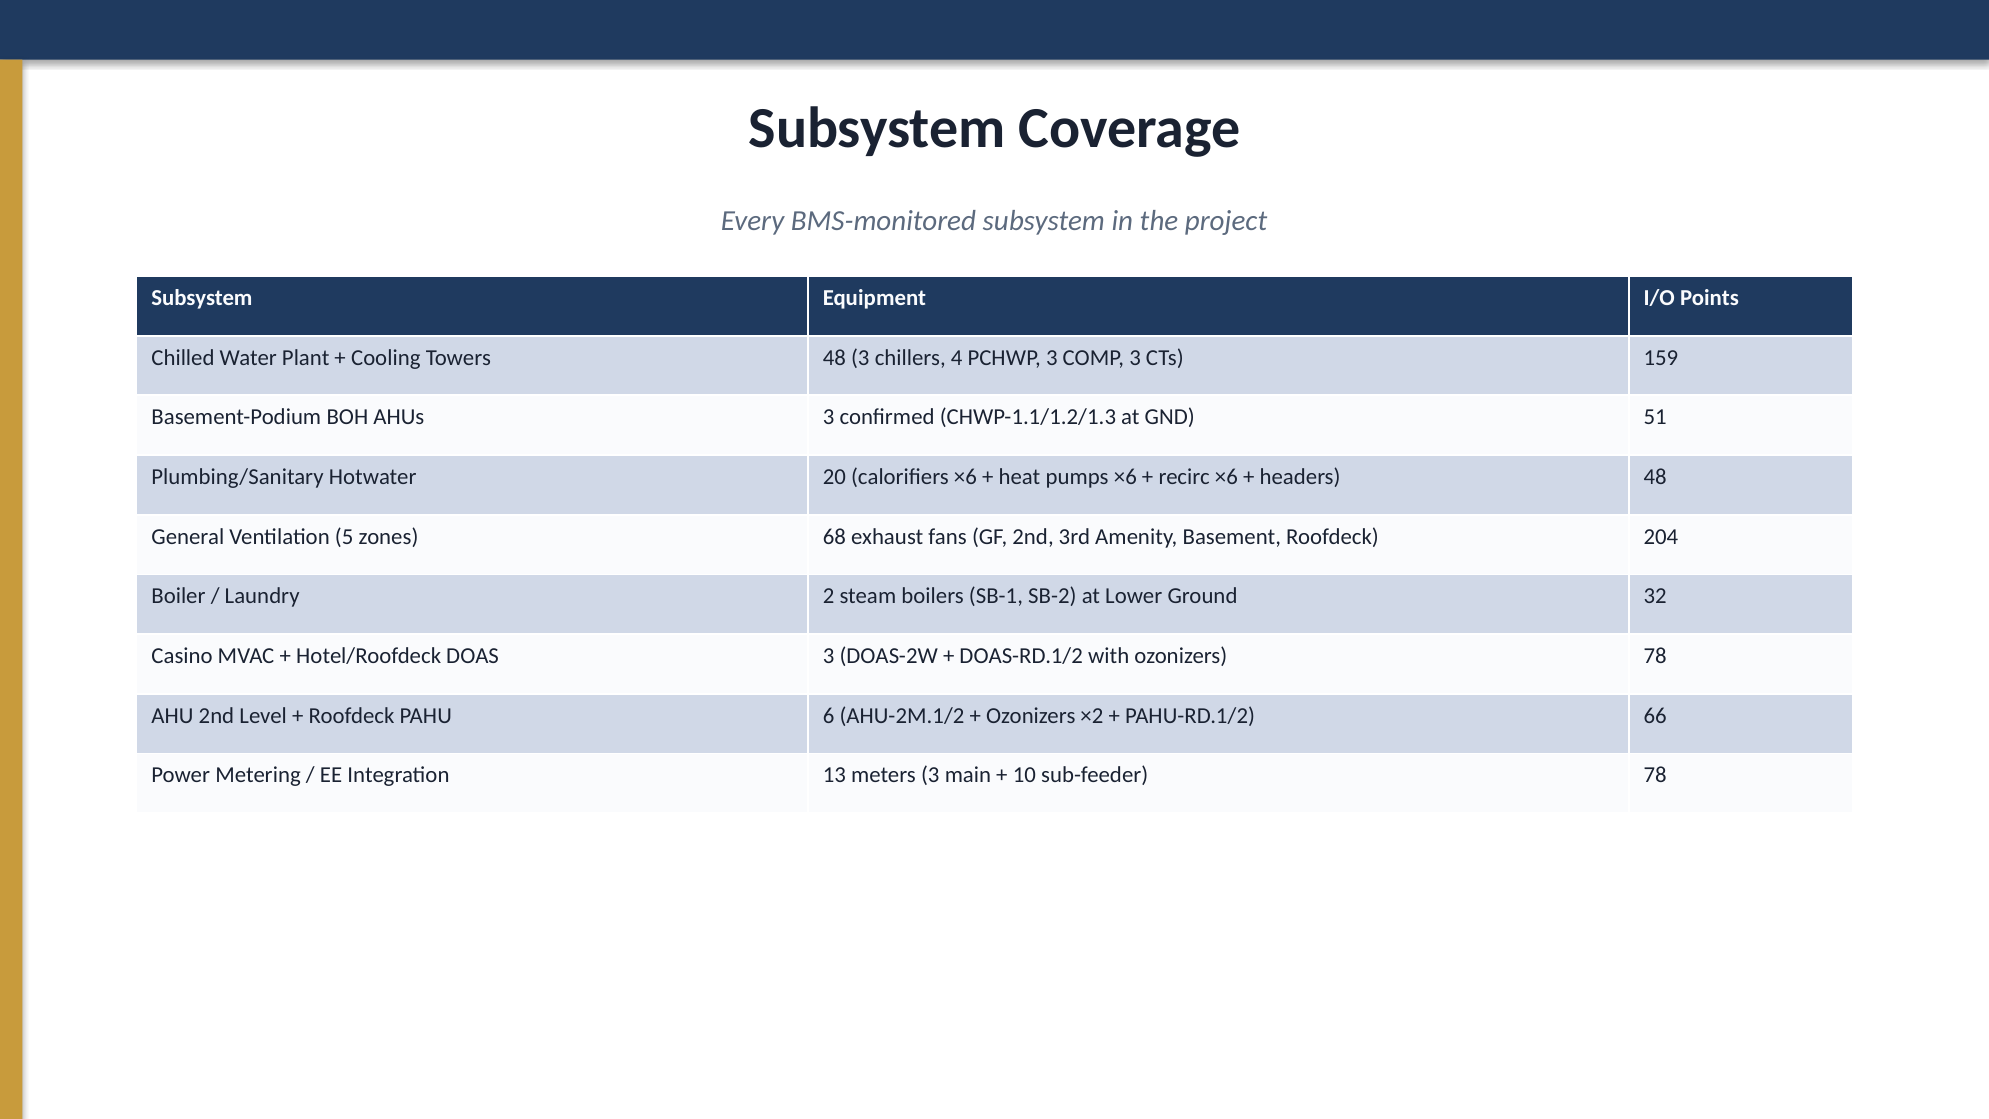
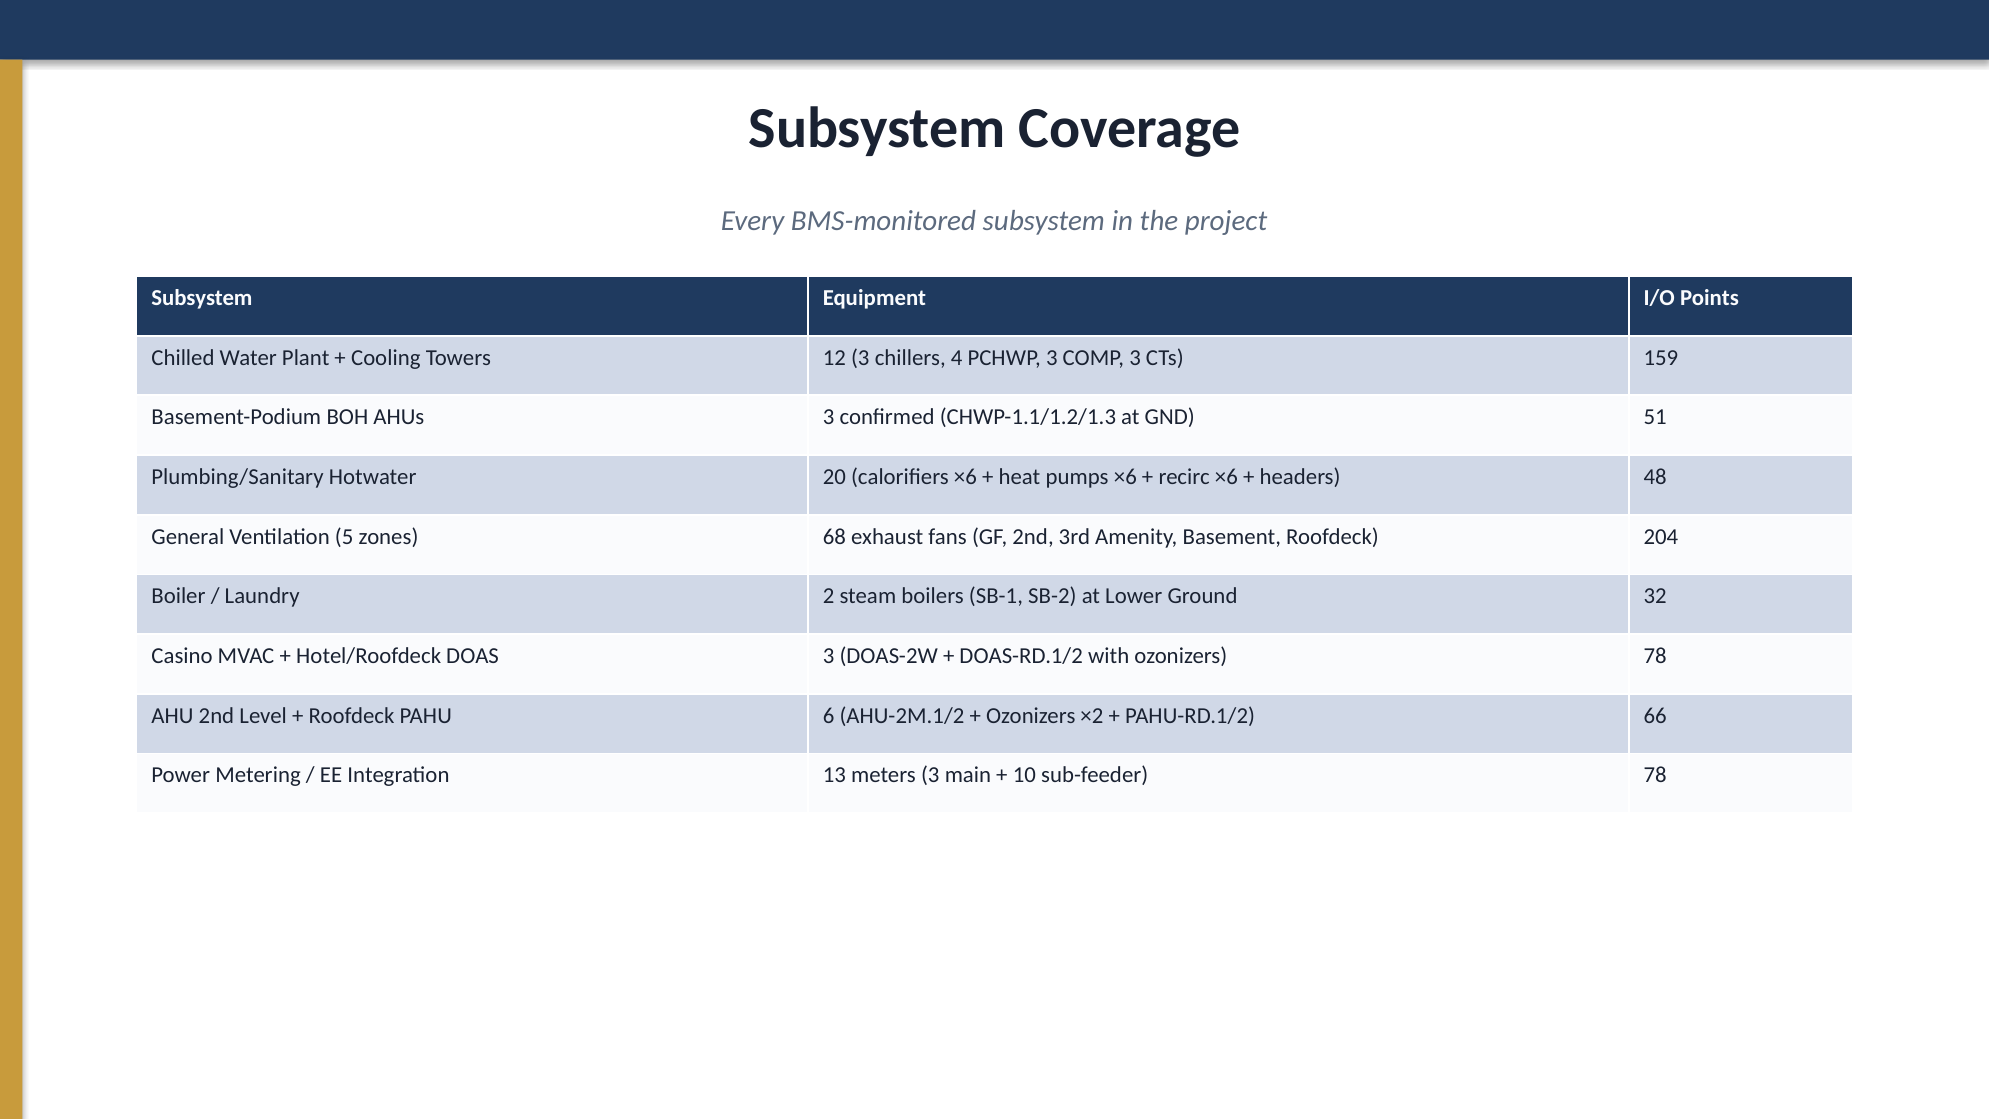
Towers 48: 48 -> 12 (834, 358)
